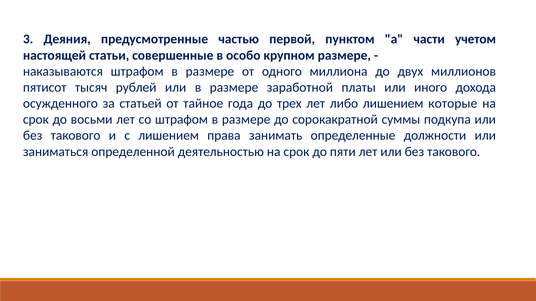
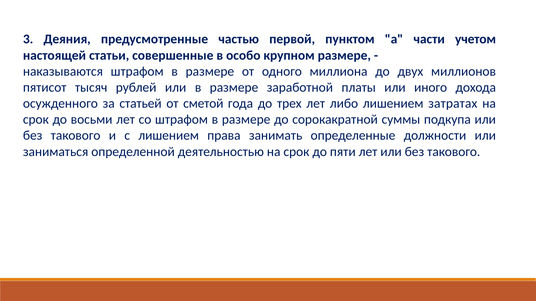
тайное: тайное -> сметой (203, 104)
которые: которые -> затратах (453, 104)
